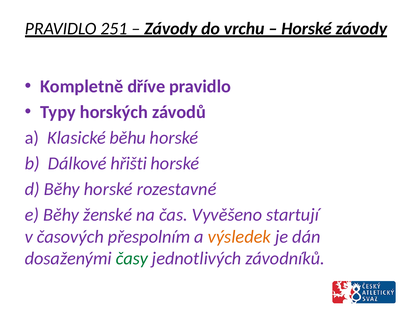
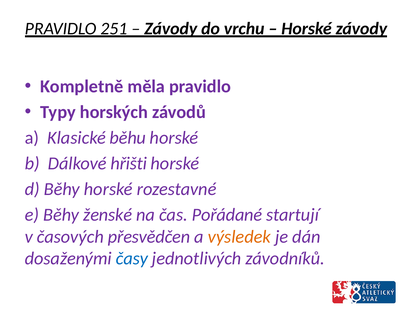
dříve: dříve -> měla (146, 86)
Vyvěšeno: Vyvěšeno -> Pořádané (227, 215)
přespolním: přespolním -> přesvědčen (149, 237)
časy colour: green -> blue (132, 259)
